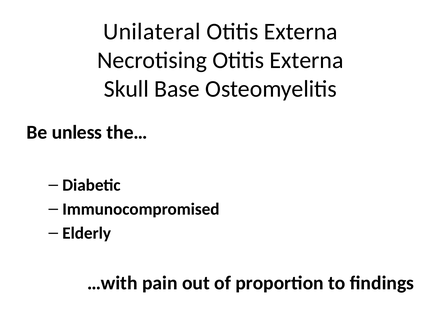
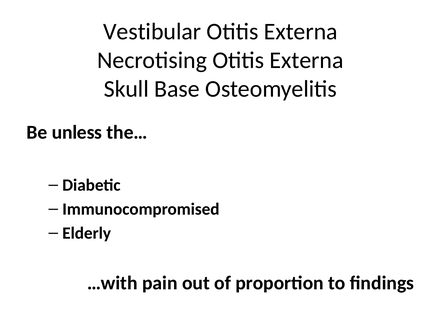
Unilateral: Unilateral -> Vestibular (152, 31)
